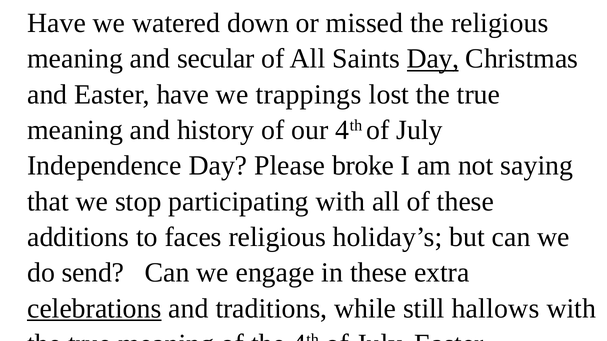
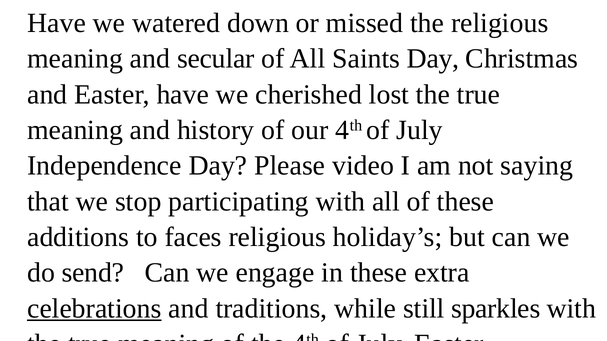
Day underline: present -> none (433, 59)
trappings: trappings -> cherished (309, 95)
broke: broke -> video (363, 166)
hallows: hallows -> sparkles (496, 309)
